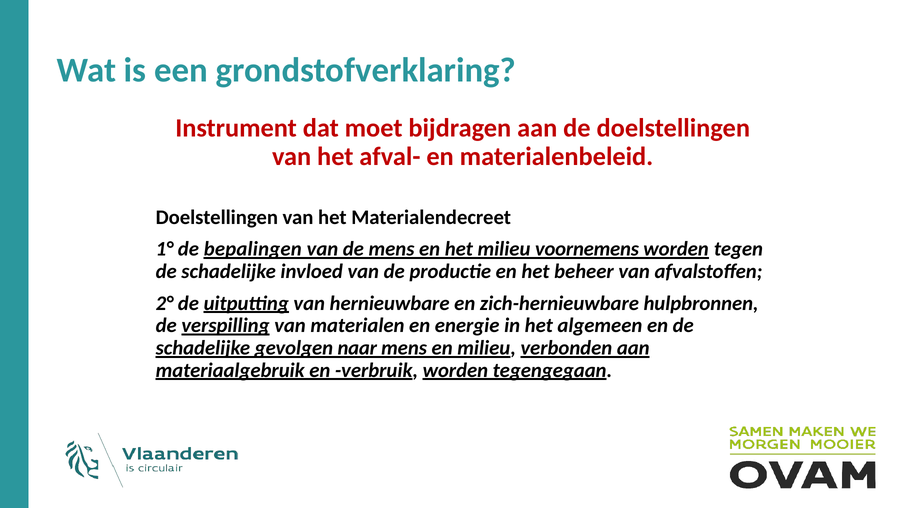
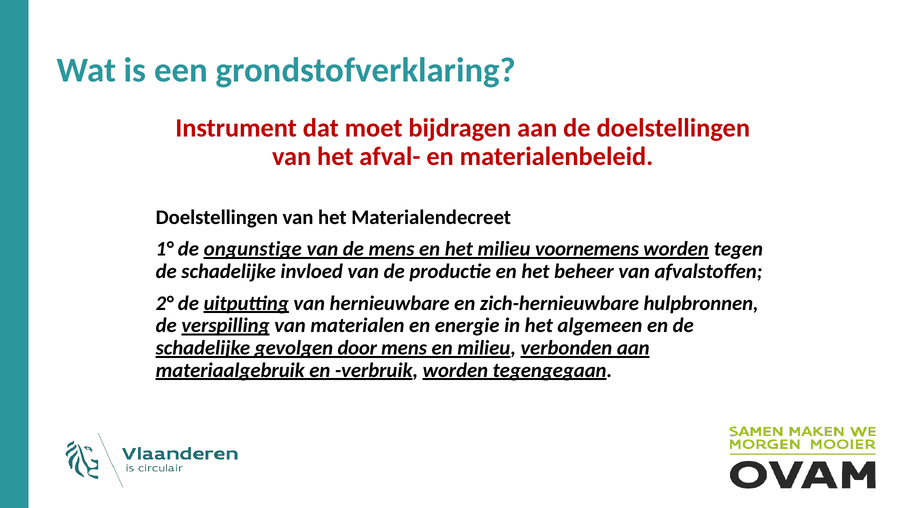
bepalingen: bepalingen -> ongunstige (253, 249)
naar: naar -> door (357, 348)
